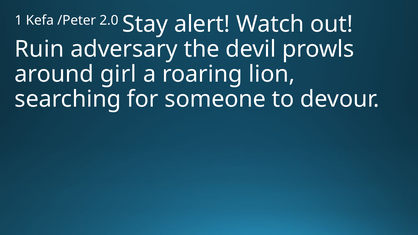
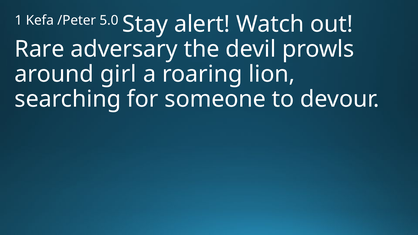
2.0: 2.0 -> 5.0 (109, 20)
Ruin: Ruin -> Rare (40, 49)
